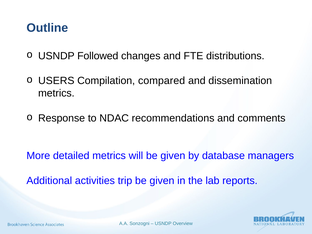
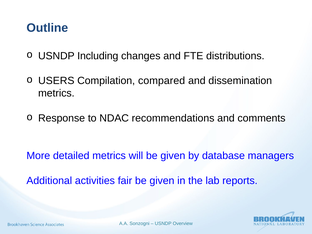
Followed: Followed -> Including (98, 56)
trip: trip -> fair (125, 181)
